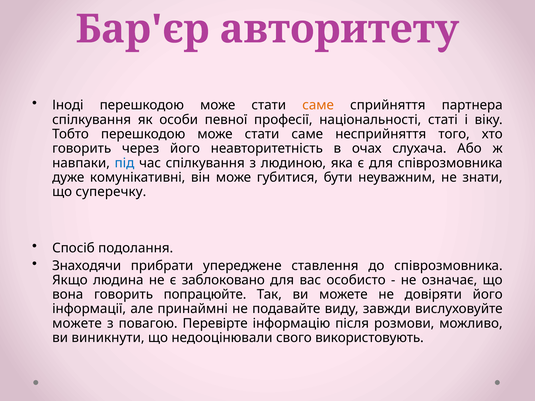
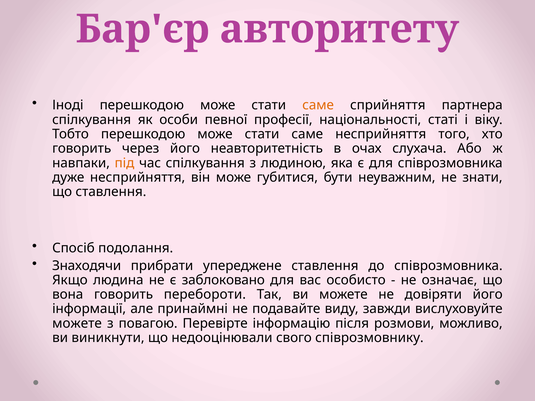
під colour: blue -> orange (124, 163)
дуже комунікативні: комунікативні -> несприйняття (138, 178)
що суперечку: суперечку -> ставлення (111, 192)
попрацюйте: попрацюйте -> перебороти (205, 295)
використовують: використовують -> співрозмовнику (369, 338)
